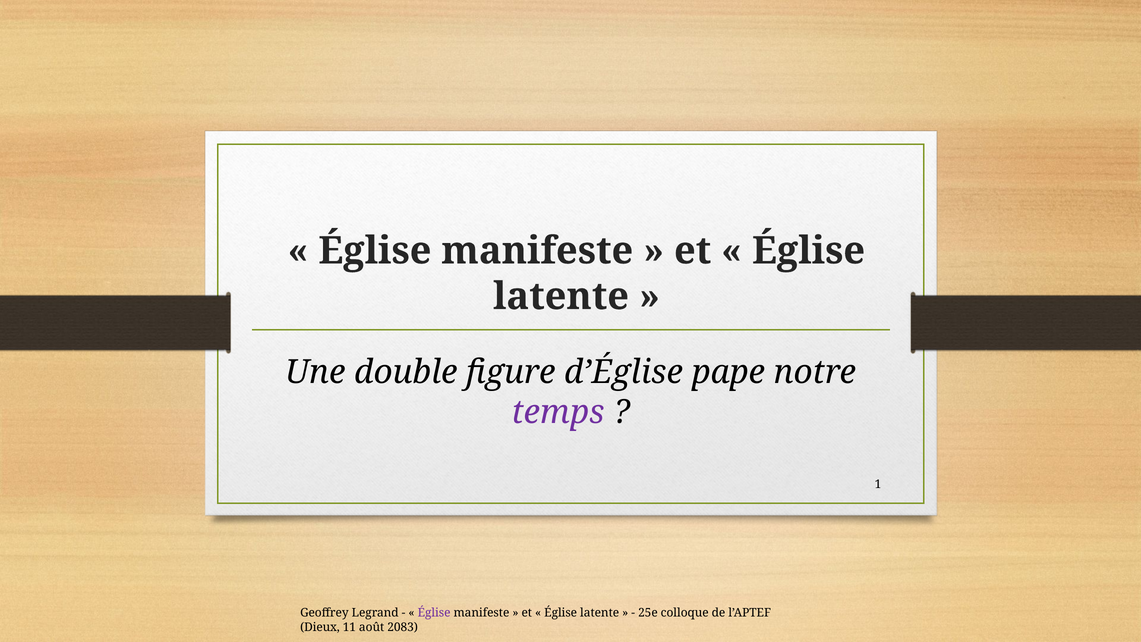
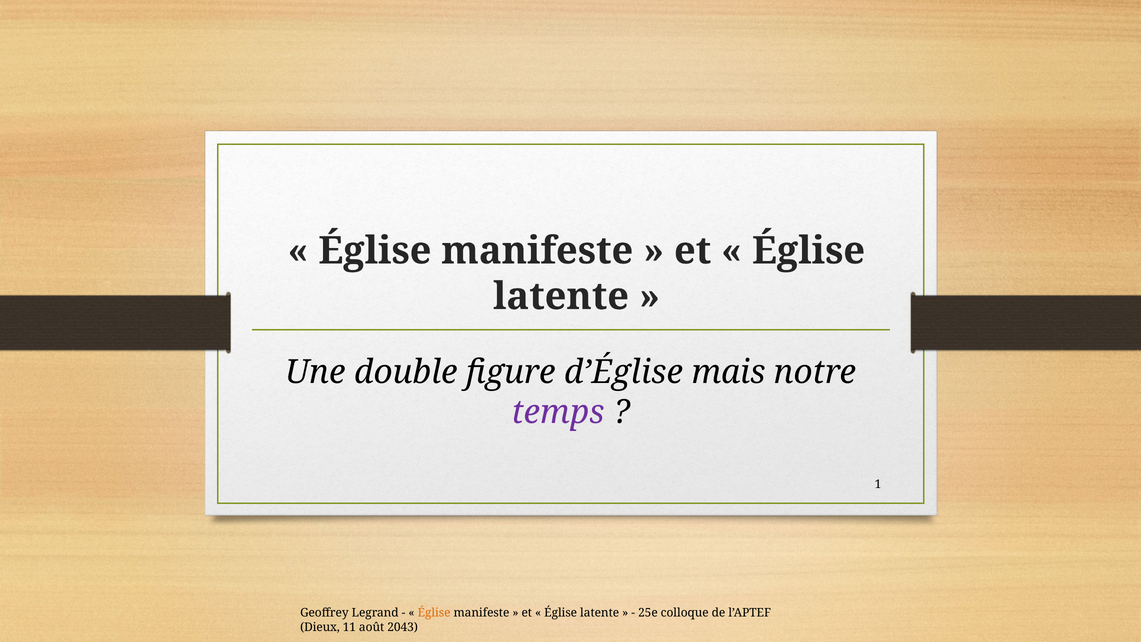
pape: pape -> mais (729, 372)
Église colour: purple -> orange (434, 613)
2083: 2083 -> 2043 (403, 627)
